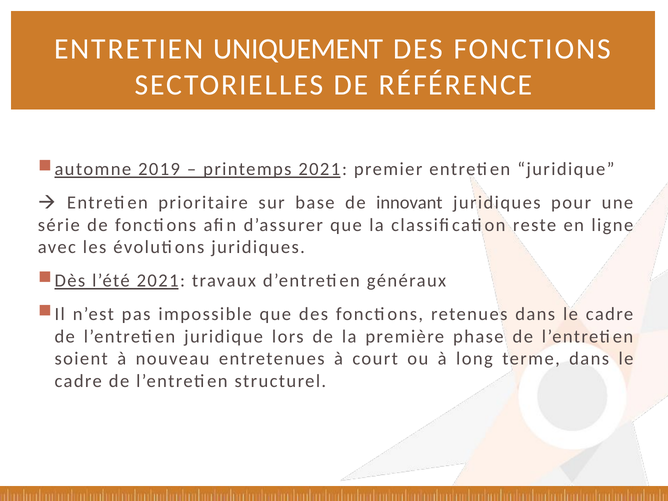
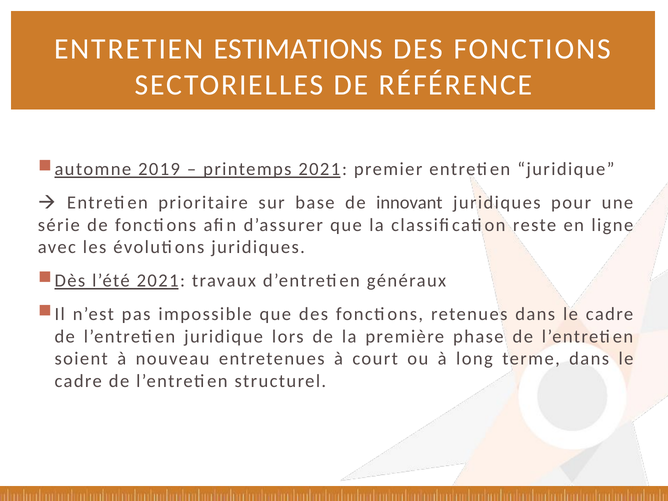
UNIQUEMENT: UNIQUEMENT -> ESTIMATIONS (298, 49)
